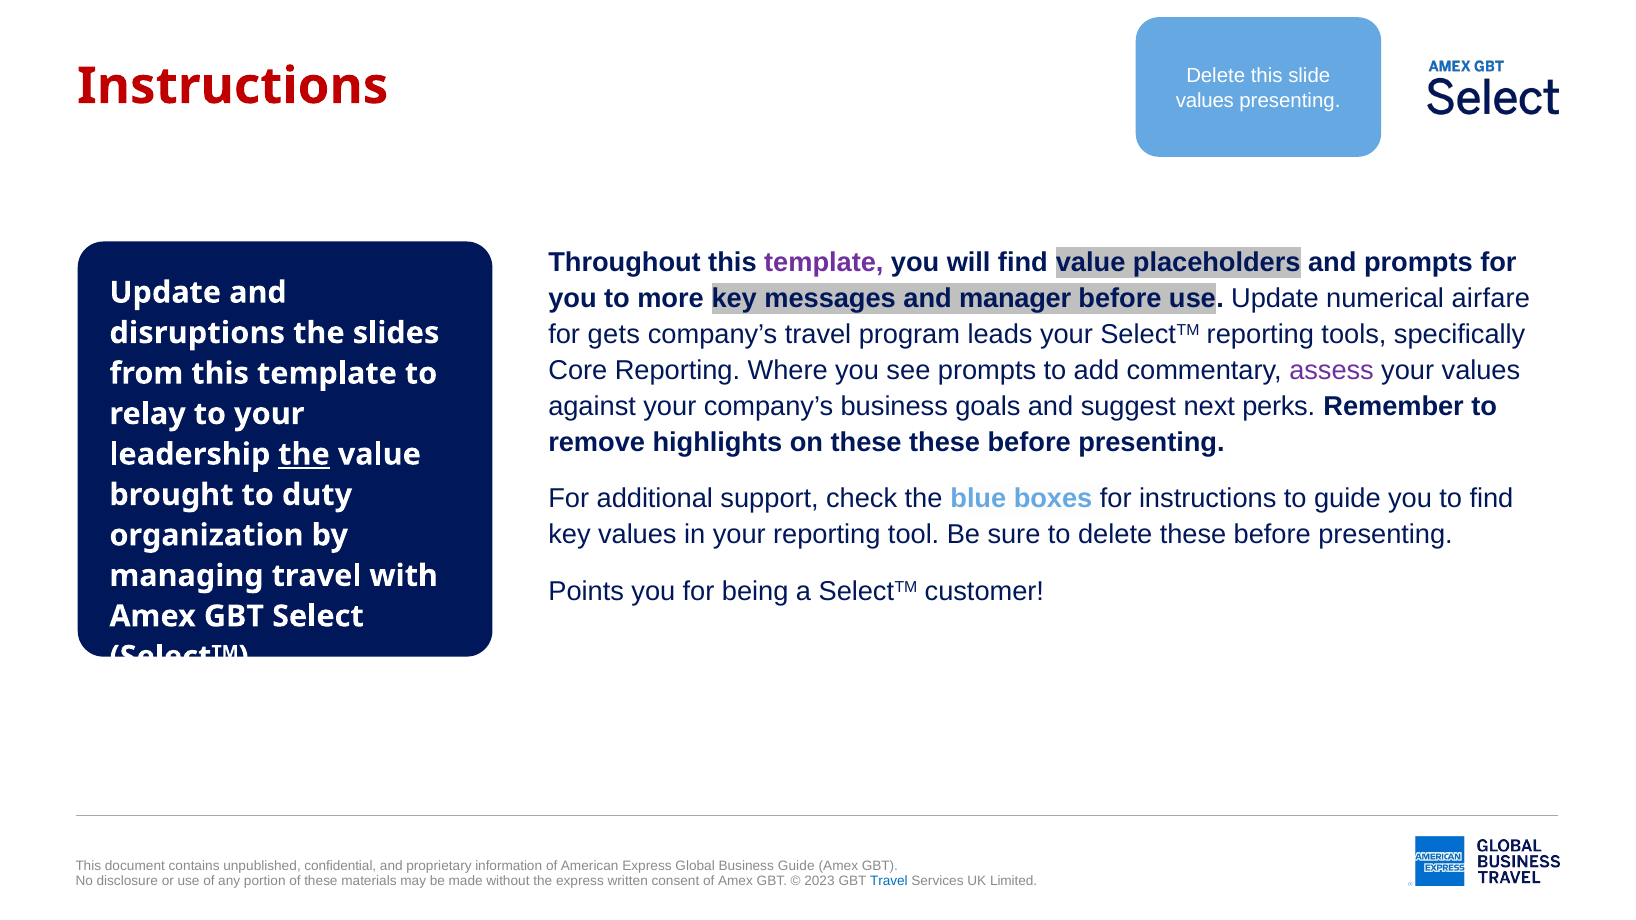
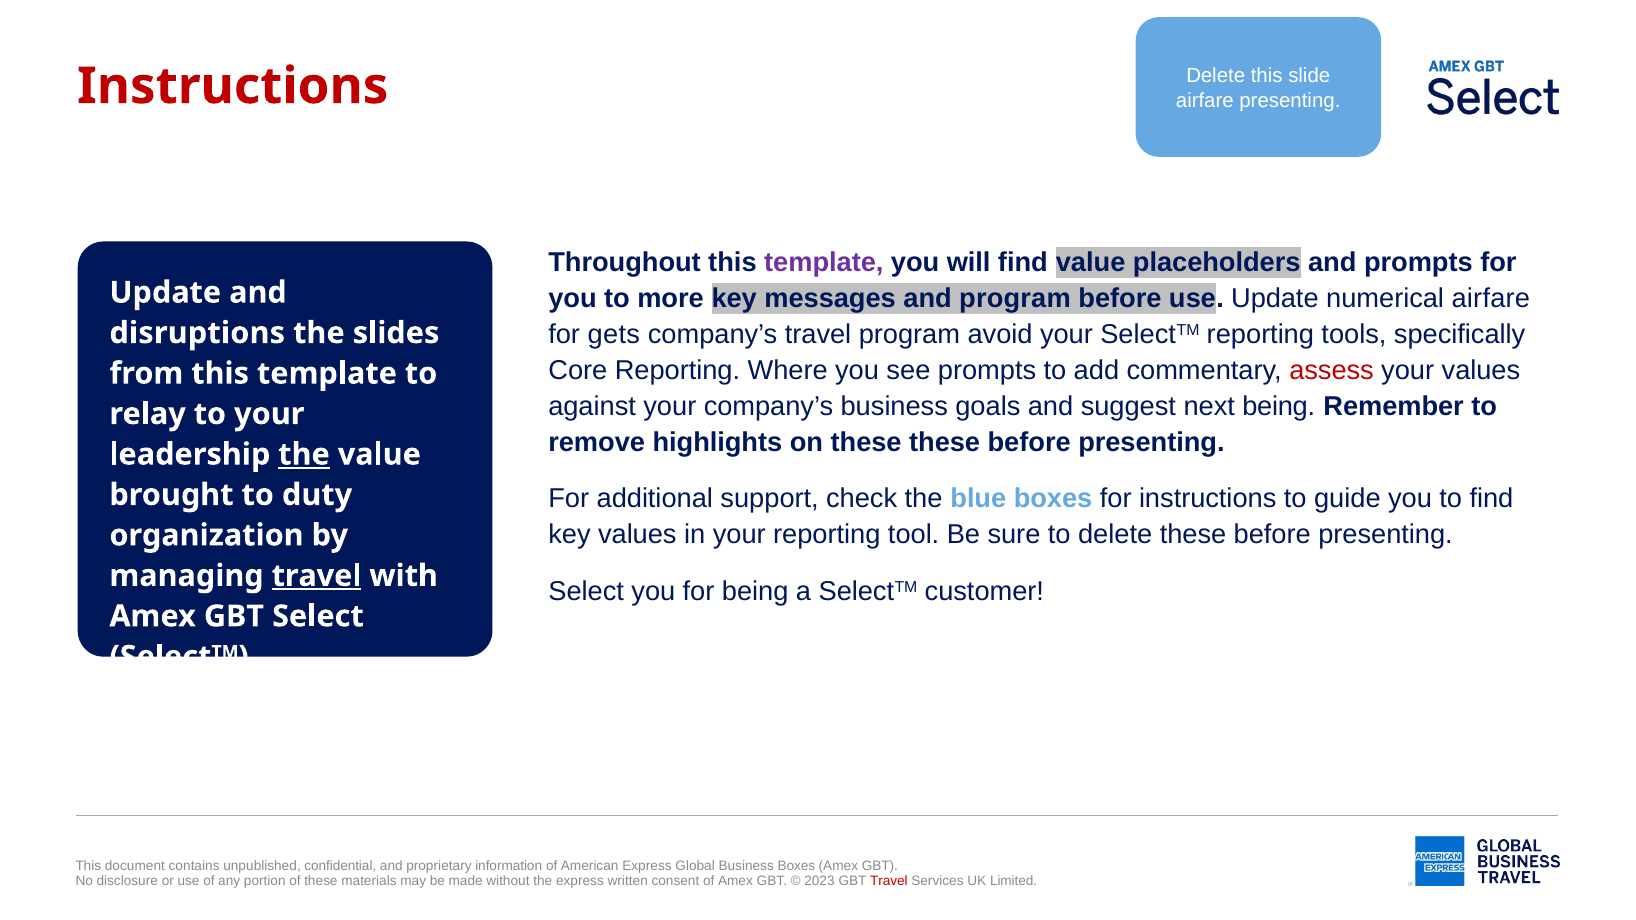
values: values -> airfare (1205, 101)
and manager: manager -> program (1015, 299)
leads: leads -> avoid (1000, 335)
assess colour: purple -> red (1332, 371)
next perks: perks -> being (1279, 407)
travel underline: none -> present (317, 576)
Points: Points -> Select (586, 591)
Business Guide: Guide -> Boxes (796, 866)
Travel colour: blue -> red (889, 881)
